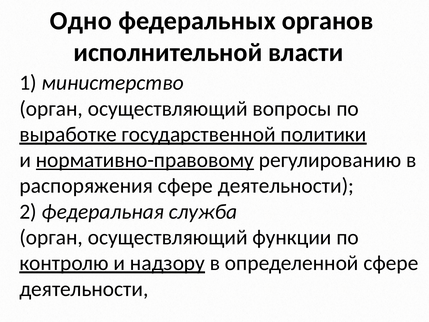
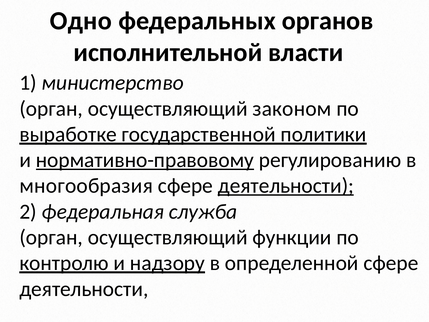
вопросы: вопросы -> законом (292, 109)
распоряжения: распоряжения -> многообразия (86, 186)
деятельности underline: none -> present (286, 186)
